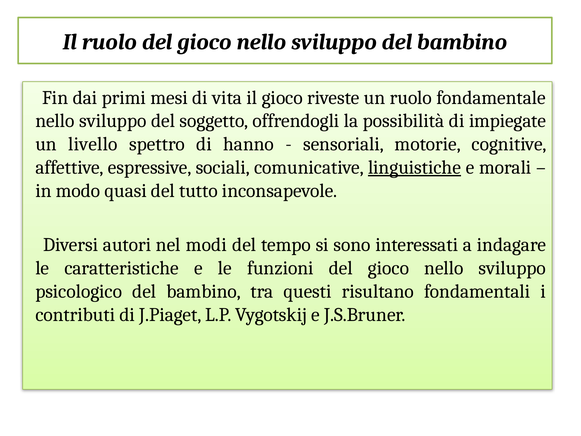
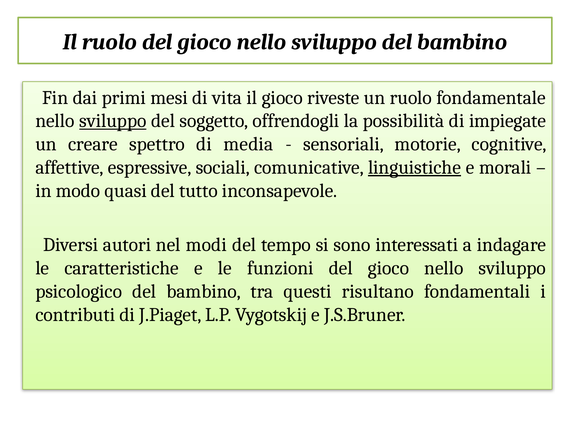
sviluppo underline: none -> present (113, 121)
livello: livello -> creare (93, 144)
hanno: hanno -> media (248, 144)
